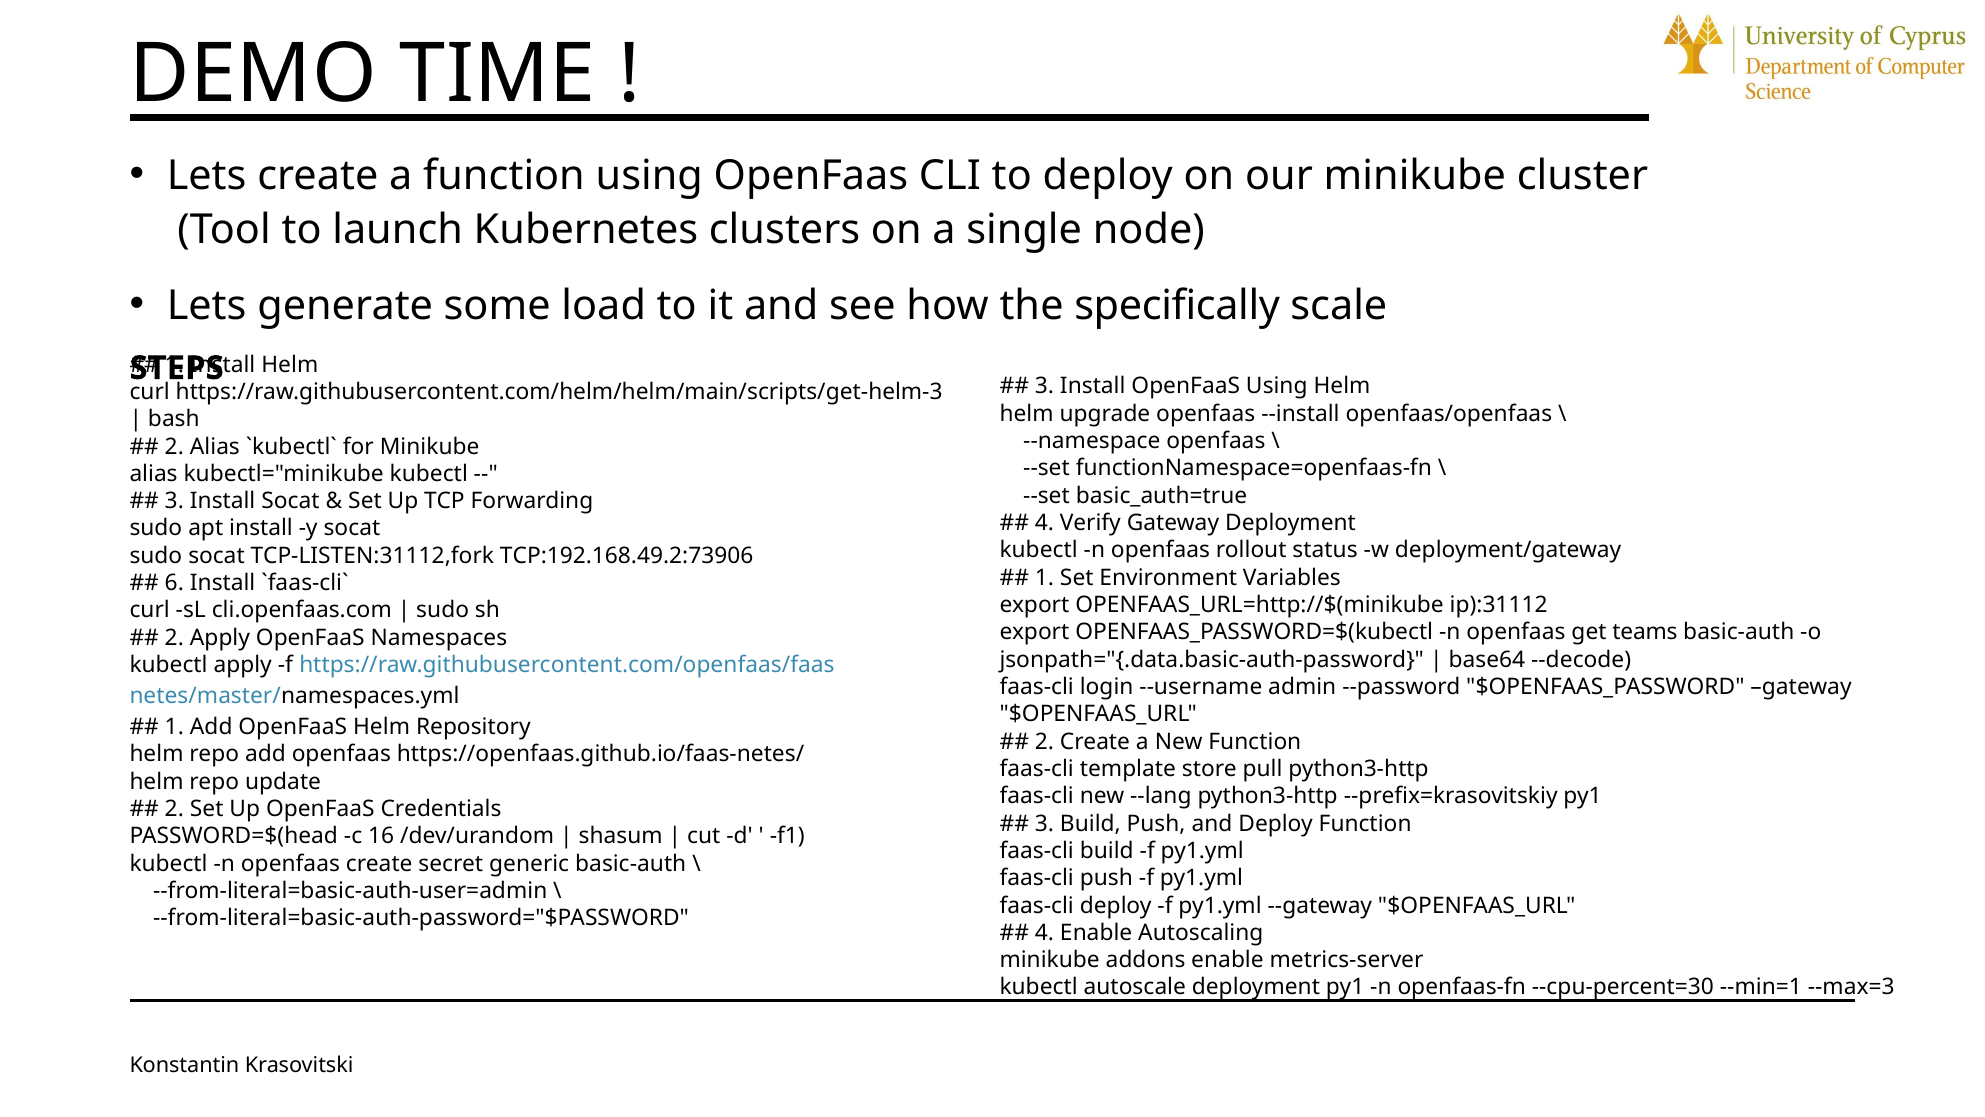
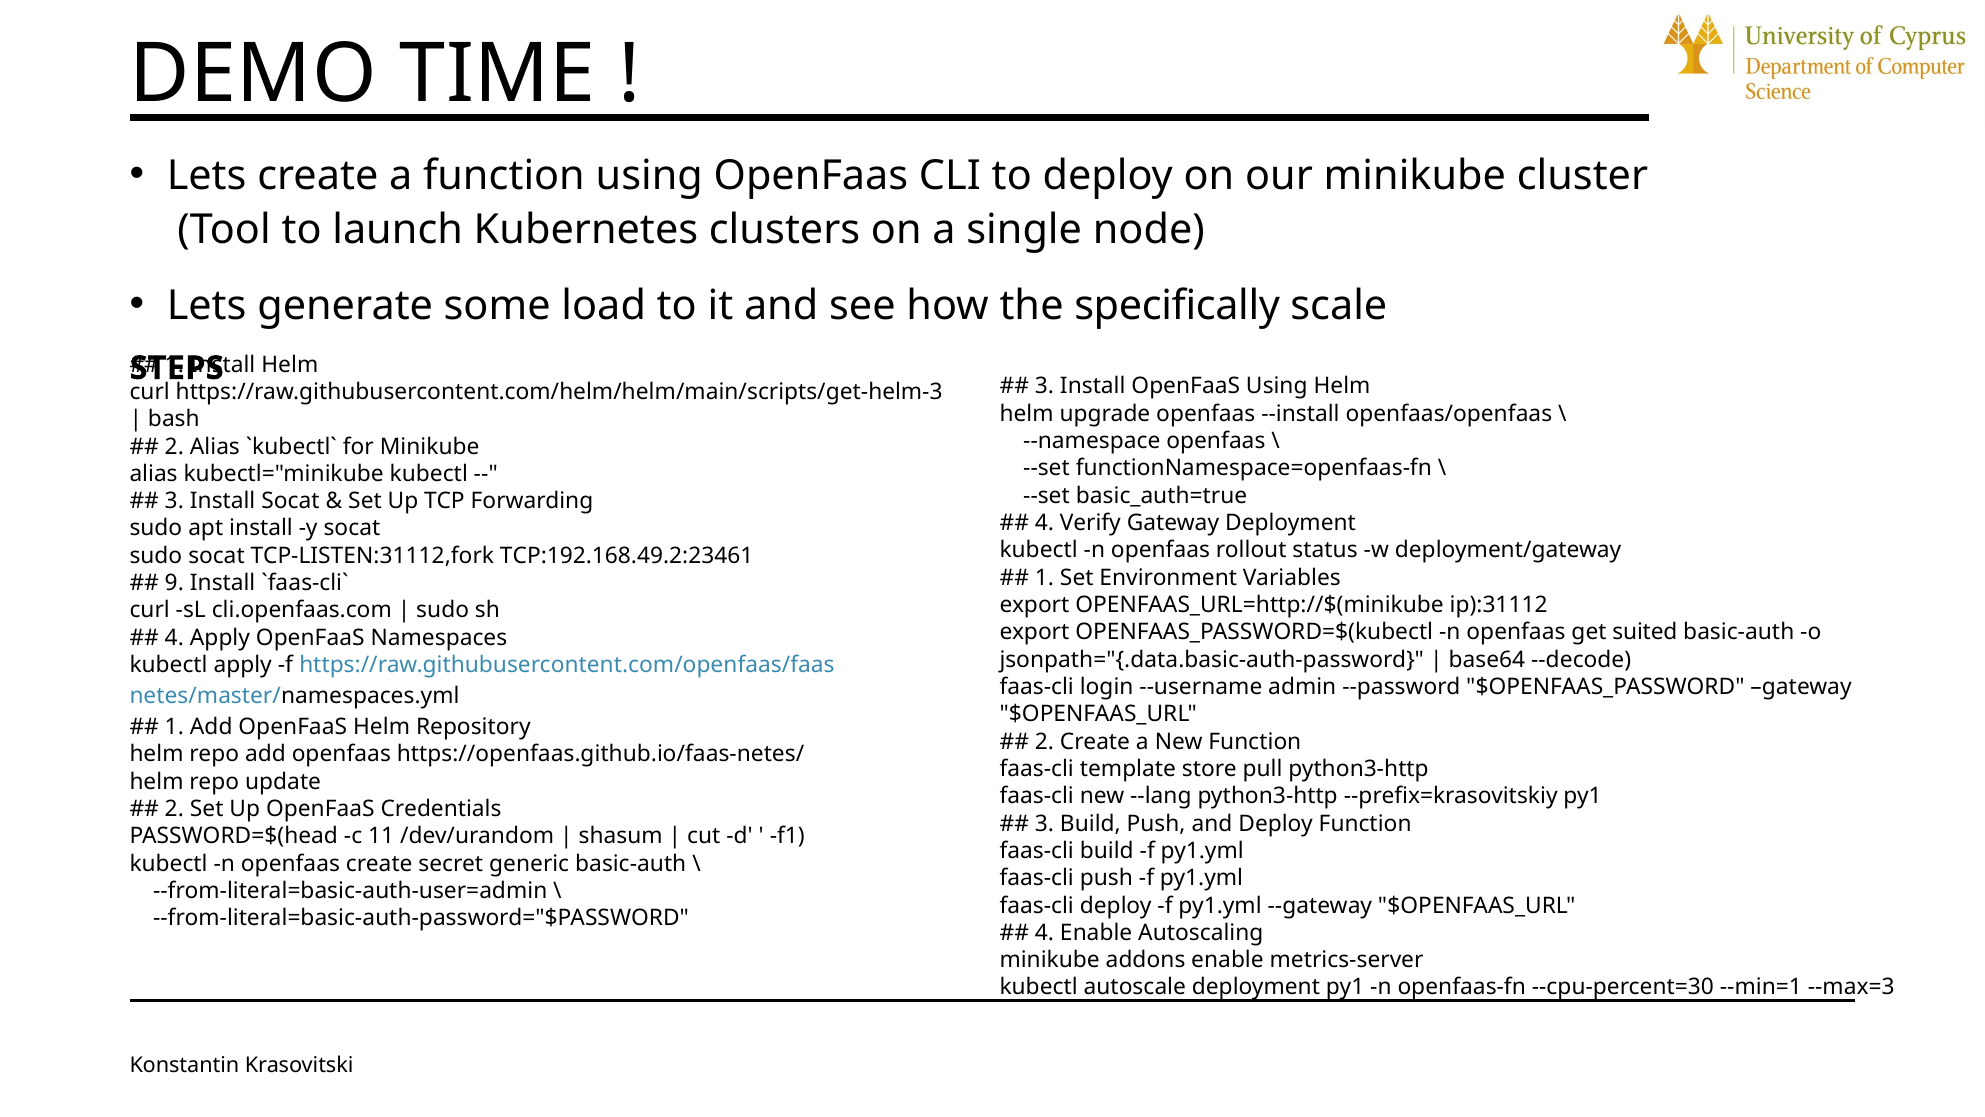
TCP:192.168.49.2:73906: TCP:192.168.49.2:73906 -> TCP:192.168.49.2:23461 (627, 556)
6: 6 -> 9 (174, 583)
teams: teams -> suited (1645, 632)
2: 2 -> 4 (174, 638)
16: 16 -> 11 (381, 836)
